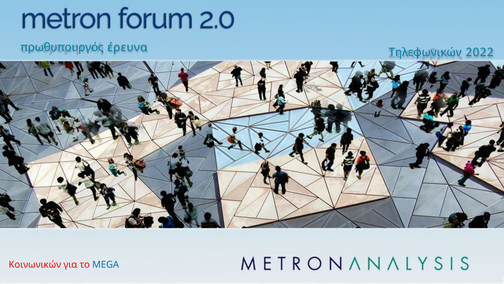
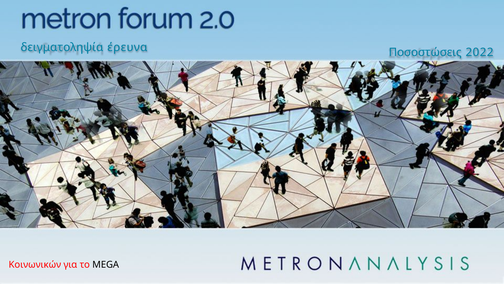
πρωθυπουργός: πρωθυπουργός -> δειγματοληψία (62, 47)
Τηλεφωνικών: Τηλεφωνικών -> Ποσοστώσεις (425, 52)
MEGA colour: blue -> black (106, 264)
